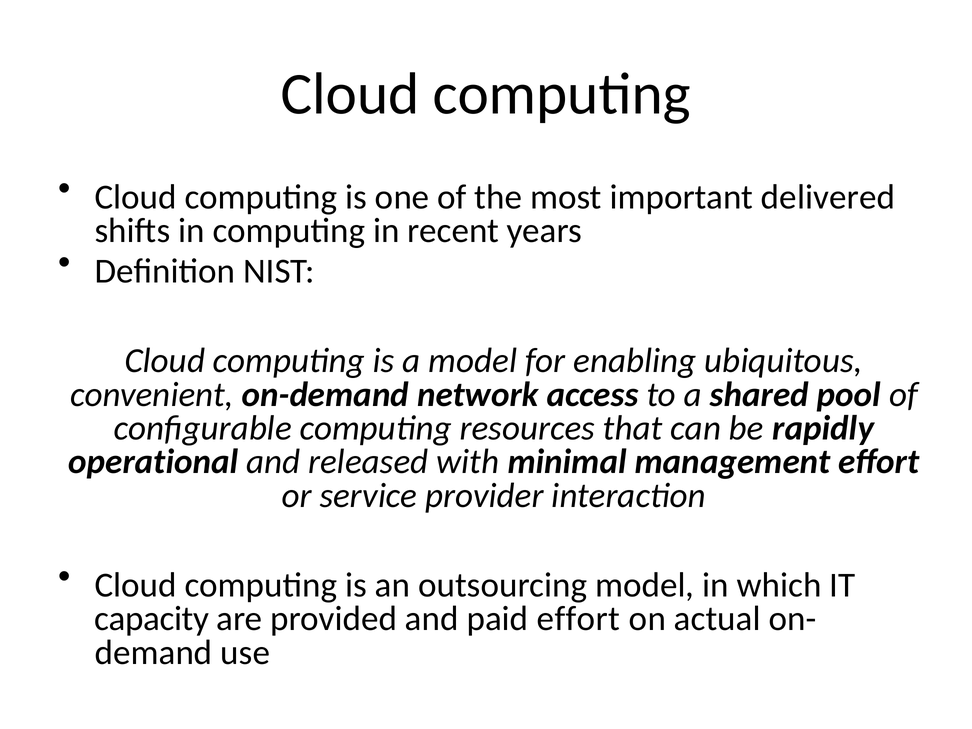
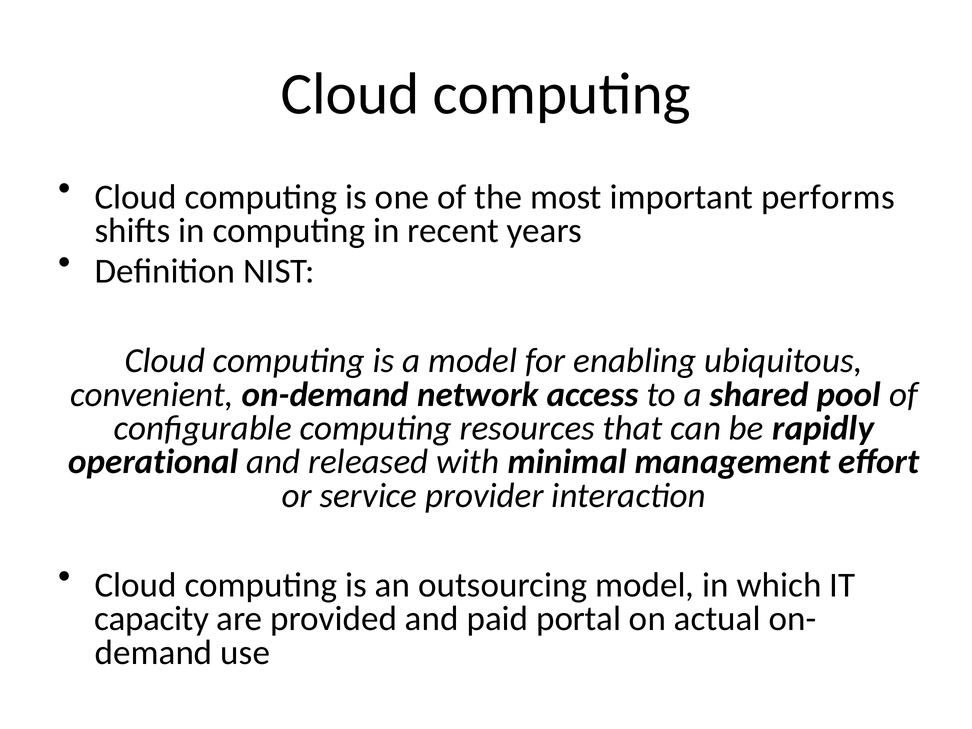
delivered: delivered -> performs (828, 197)
paid effort: effort -> portal (579, 619)
